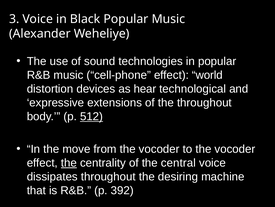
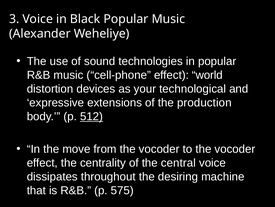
hear: hear -> your (145, 89)
the throughout: throughout -> production (204, 102)
the underline: present -> none (69, 162)
392: 392 -> 575 (122, 190)
